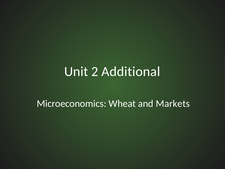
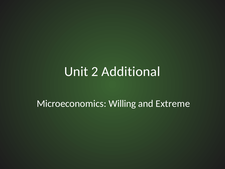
Wheat: Wheat -> Willing (122, 103)
Markets: Markets -> Extreme (173, 103)
